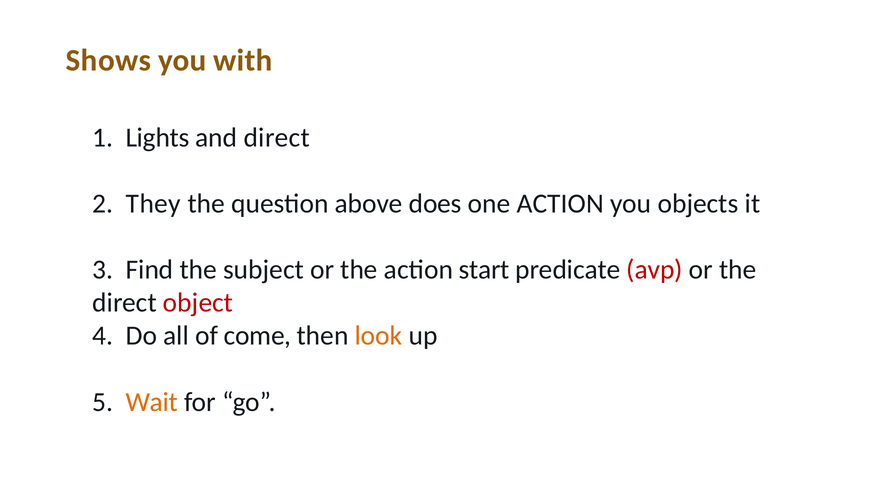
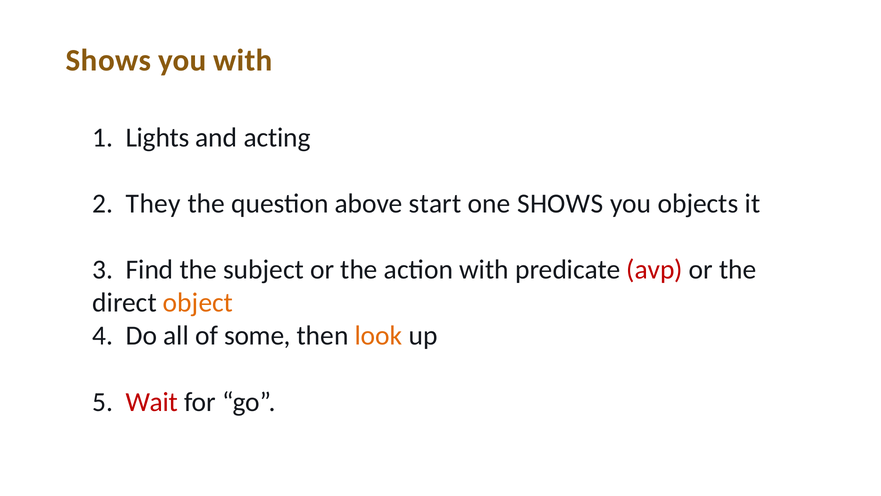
and direct: direct -> acting (277, 137)
does: does -> start (435, 203)
one ACTION: ACTION -> SHOWS (560, 203)
action start: start -> with (484, 269)
object colour: red -> orange (198, 302)
come: come -> some (258, 336)
Wait colour: orange -> red (152, 402)
